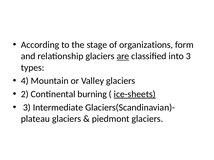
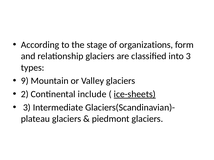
are underline: present -> none (123, 56)
4: 4 -> 9 (25, 81)
burning: burning -> include (92, 94)
